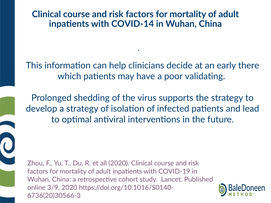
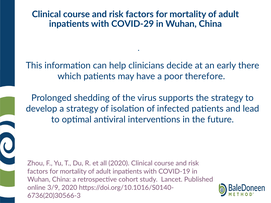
COVID-14: COVID-14 -> COVID-29 (133, 24)
validating: validating -> therefore (205, 76)
